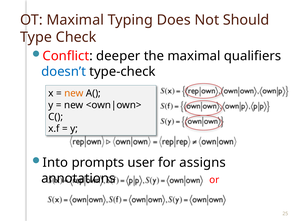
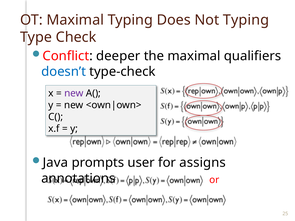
Not Should: Should -> Typing (246, 20)
new colour: orange -> purple (74, 93)
Into: Into -> Java (55, 163)
